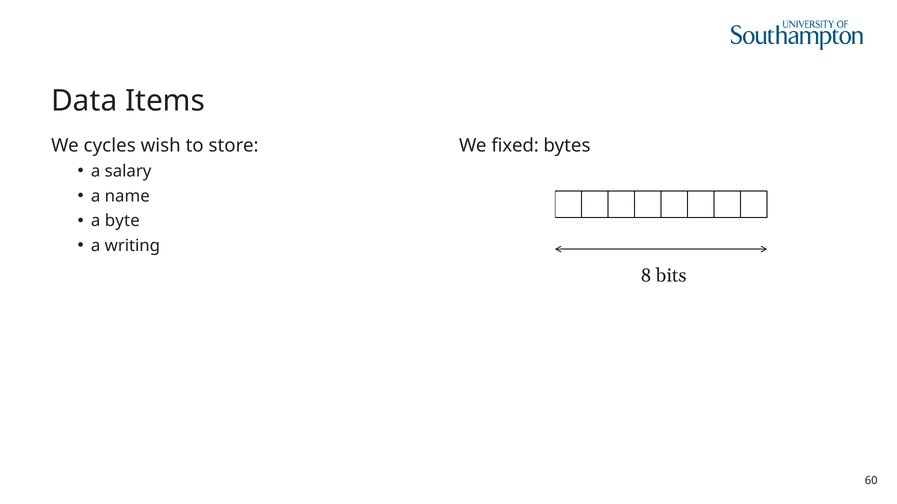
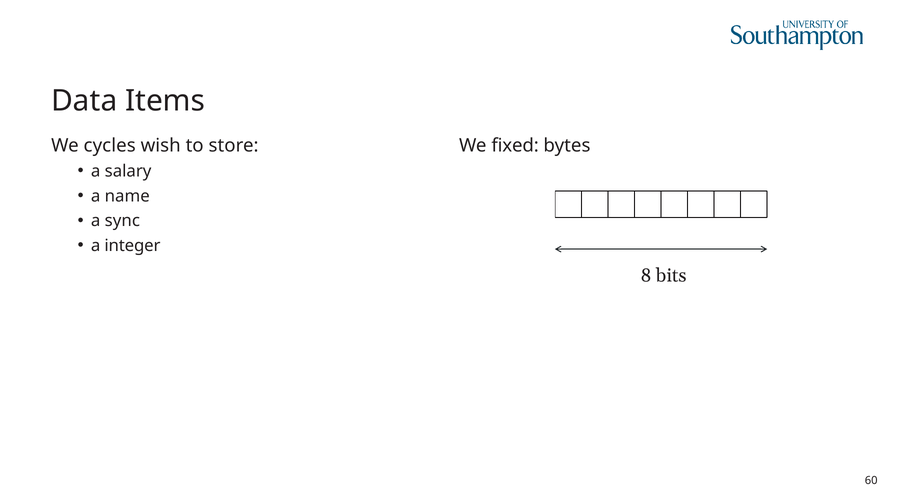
byte: byte -> sync (122, 221)
writing: writing -> integer (132, 246)
